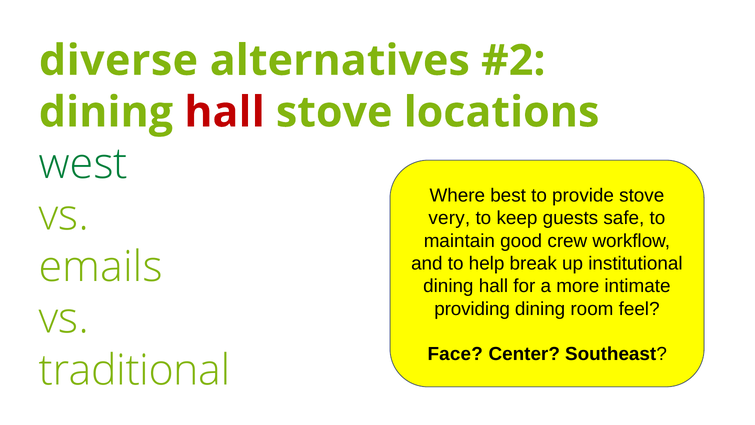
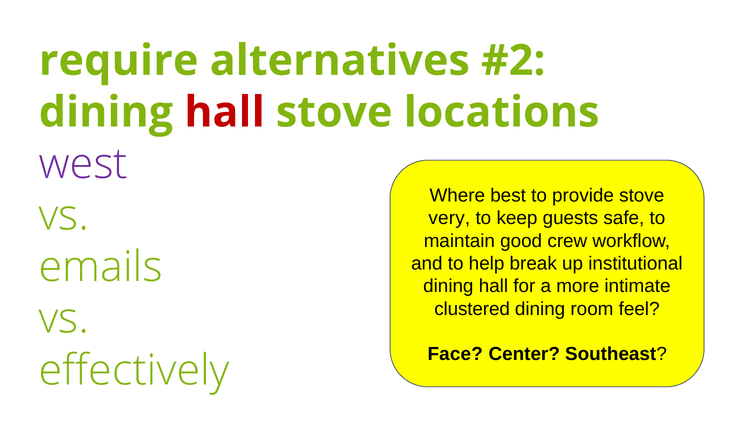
diverse: diverse -> require (119, 61)
west colour: green -> purple (83, 164)
providing: providing -> clustered (472, 309)
traditional: traditional -> effectively (134, 370)
